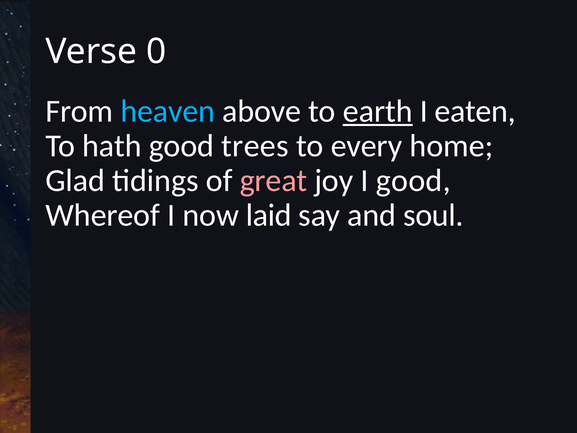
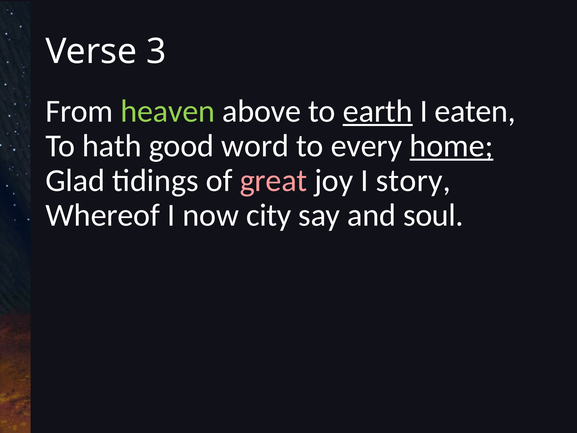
0: 0 -> 3 (156, 51)
heaven colour: light blue -> light green (168, 111)
trees: trees -> word (255, 146)
home underline: none -> present (451, 146)
I good: good -> story (413, 180)
laid: laid -> city (269, 215)
